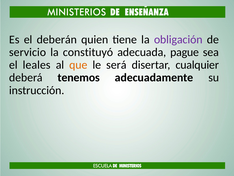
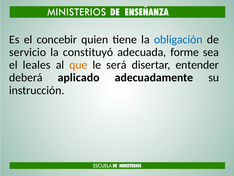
deberán: deberán -> concebir (57, 39)
obligación colour: purple -> blue (178, 39)
pague: pague -> forme (185, 52)
cualquier: cualquier -> entender (197, 65)
tenemos: tenemos -> aplicado (79, 77)
